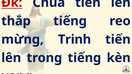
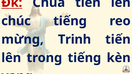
thắp: thắp -> chúc (16, 21)
